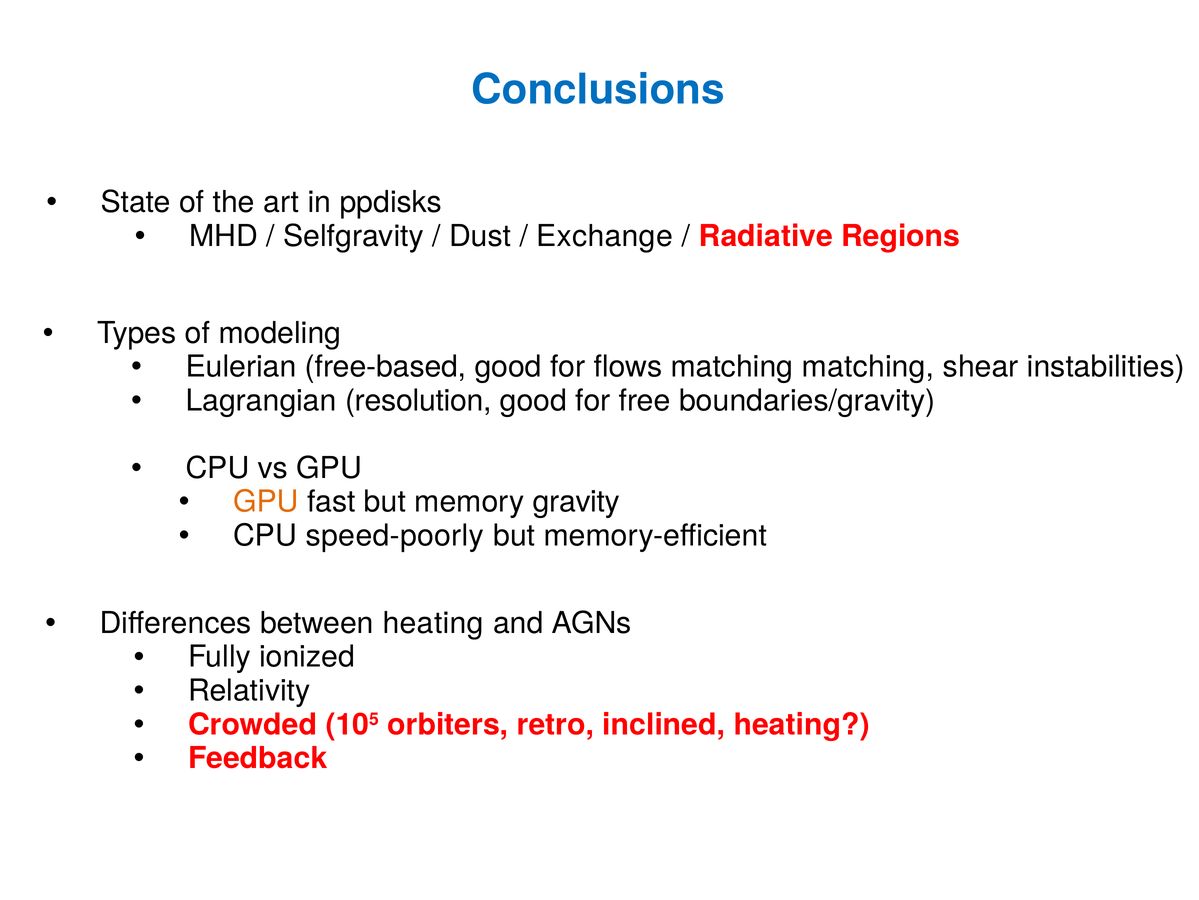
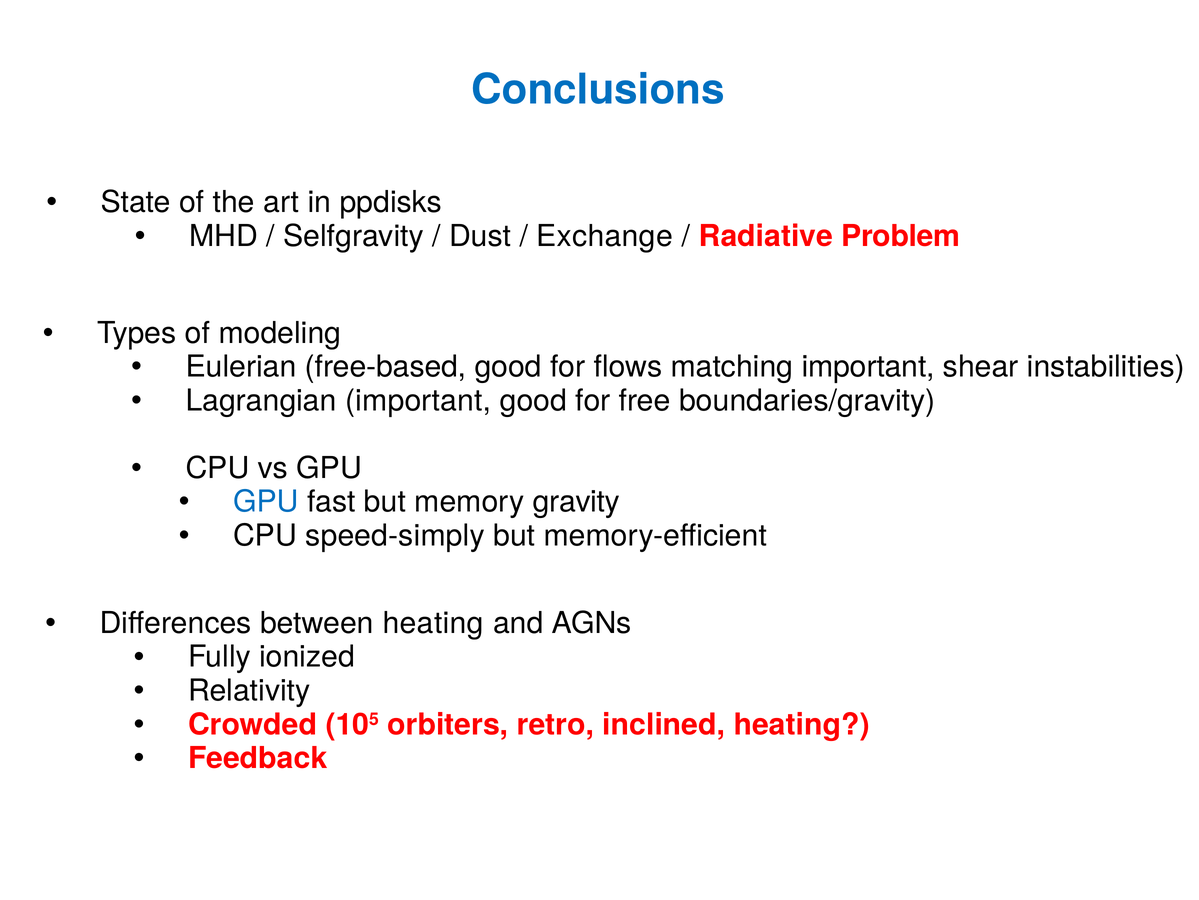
Regions: Regions -> Problem (901, 236)
matching matching: matching -> important (868, 367)
Lagrangian resolution: resolution -> important (418, 401)
GPU colour: orange -> blue (266, 502)
speed-poorly: speed-poorly -> speed-simply (395, 536)
